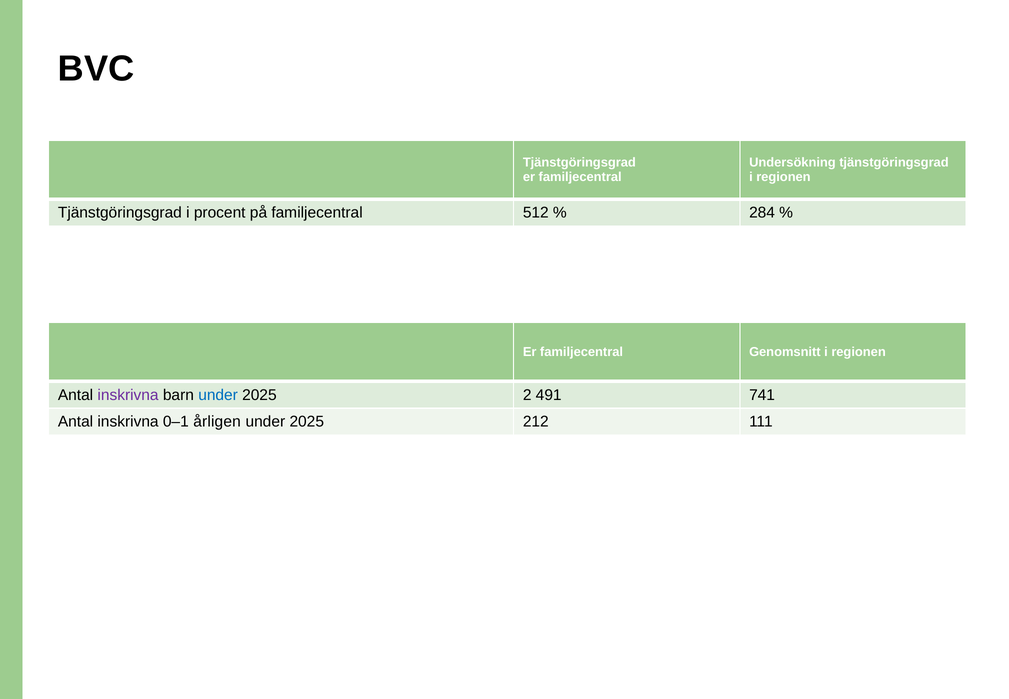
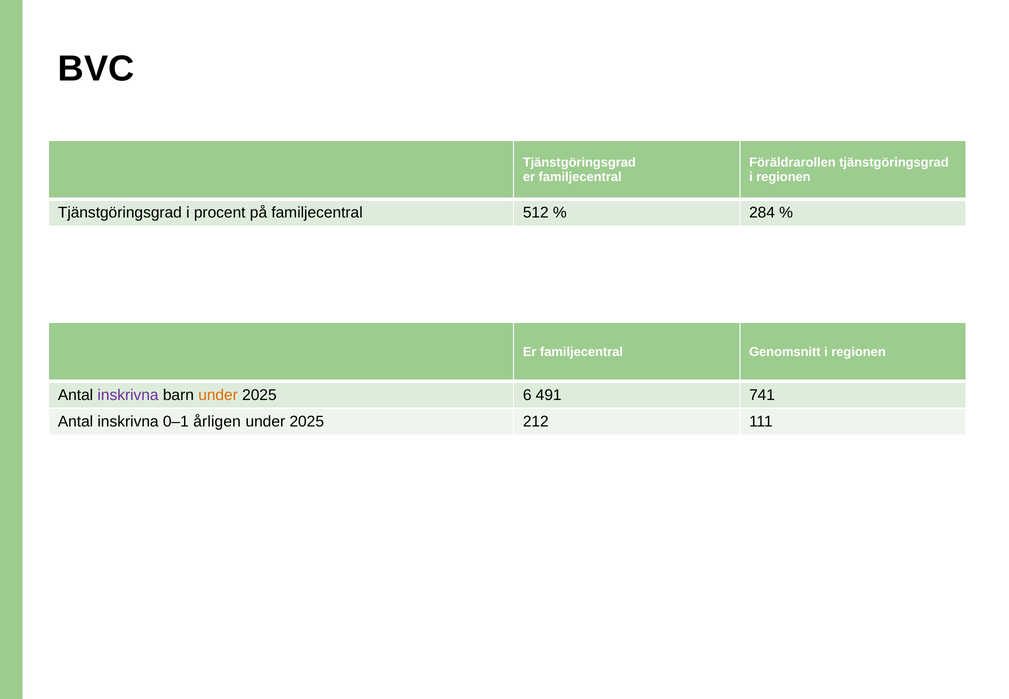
Undersökning: Undersökning -> Föräldrarollen (792, 163)
under colour: blue -> orange (218, 395)
2: 2 -> 6 (527, 395)
